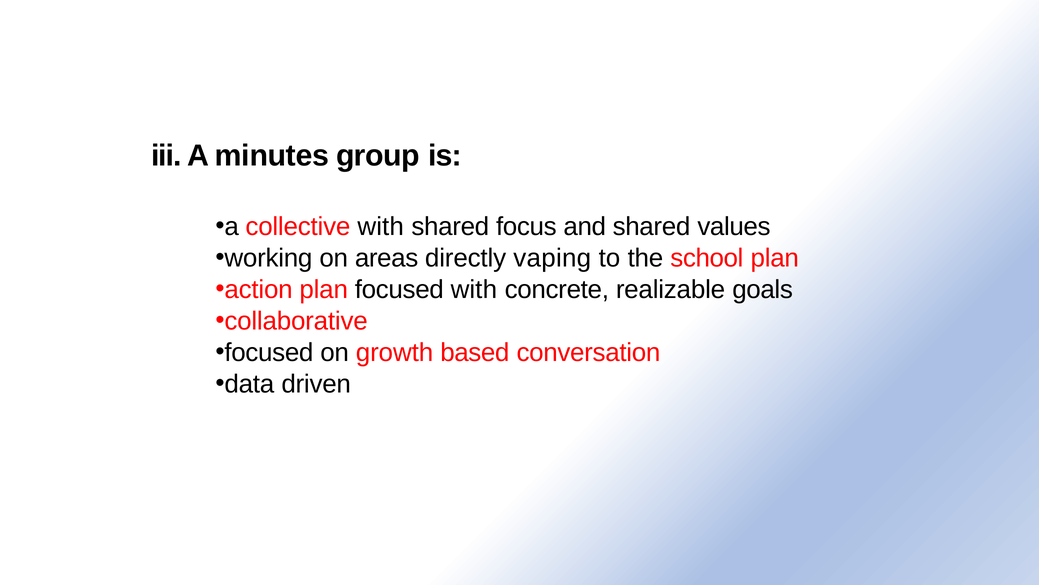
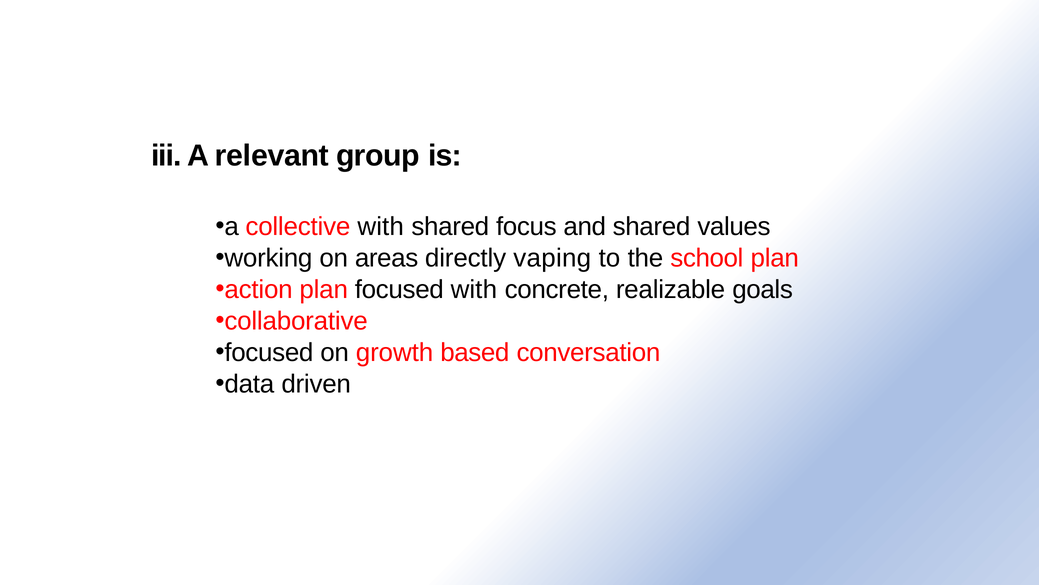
minutes: minutes -> relevant (272, 156)
